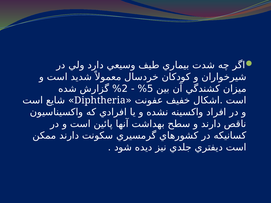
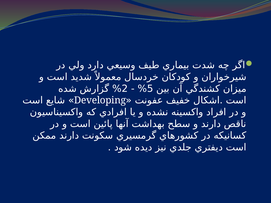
Diphtheria: Diphtheria -> Developing (100, 100)
